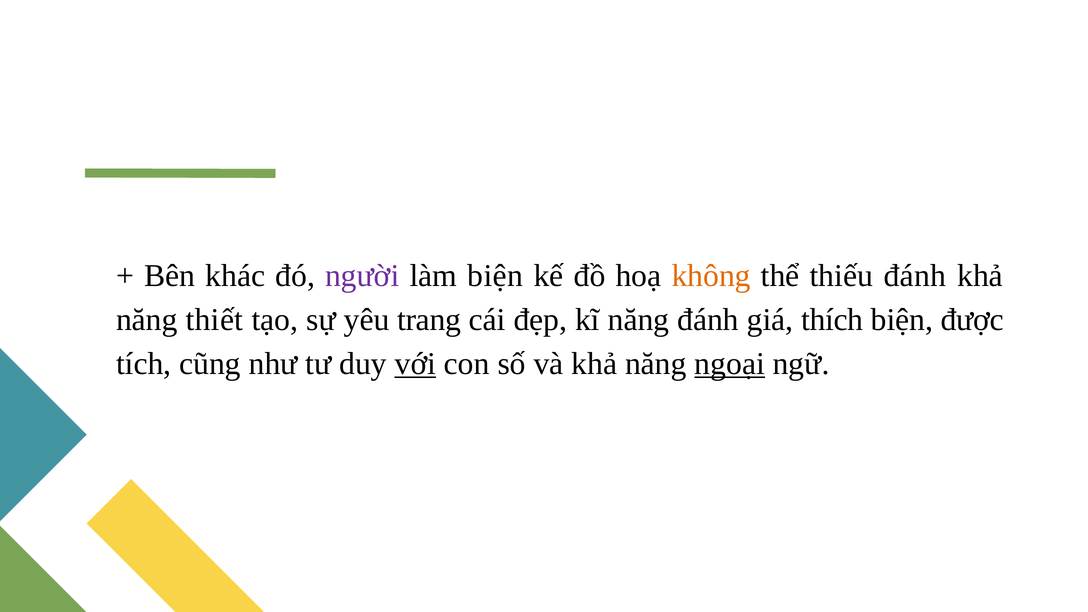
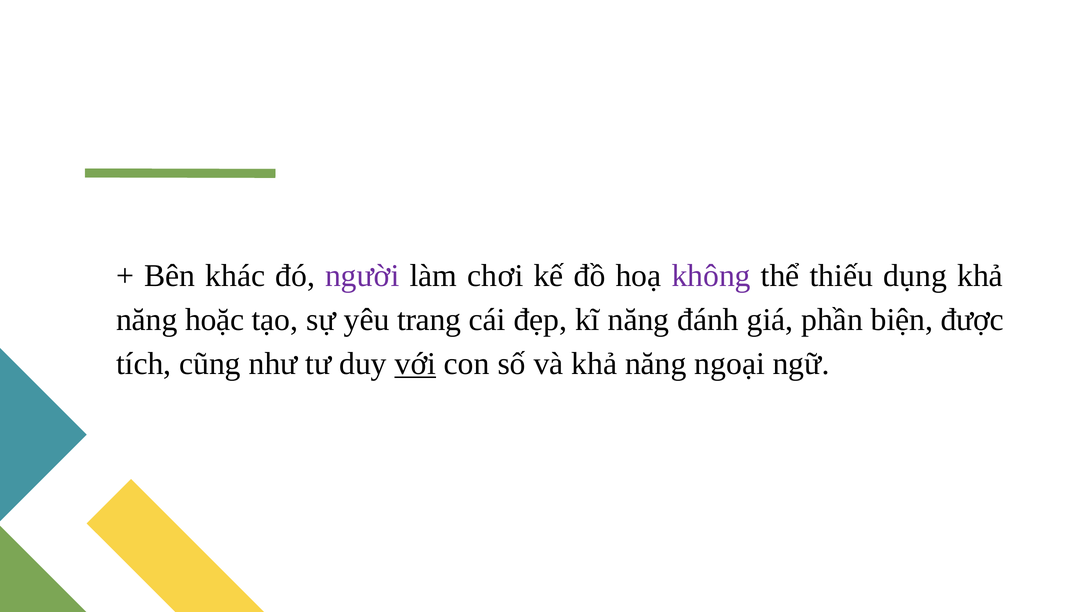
làm biện: biện -> chơi (495, 276)
không colour: orange -> purple (711, 276)
thiếu đánh: đánh -> dụng (915, 276)
thiết: thiết -> hoặc (215, 320)
thích: thích -> phần (832, 320)
ngoại underline: present -> none (730, 364)
